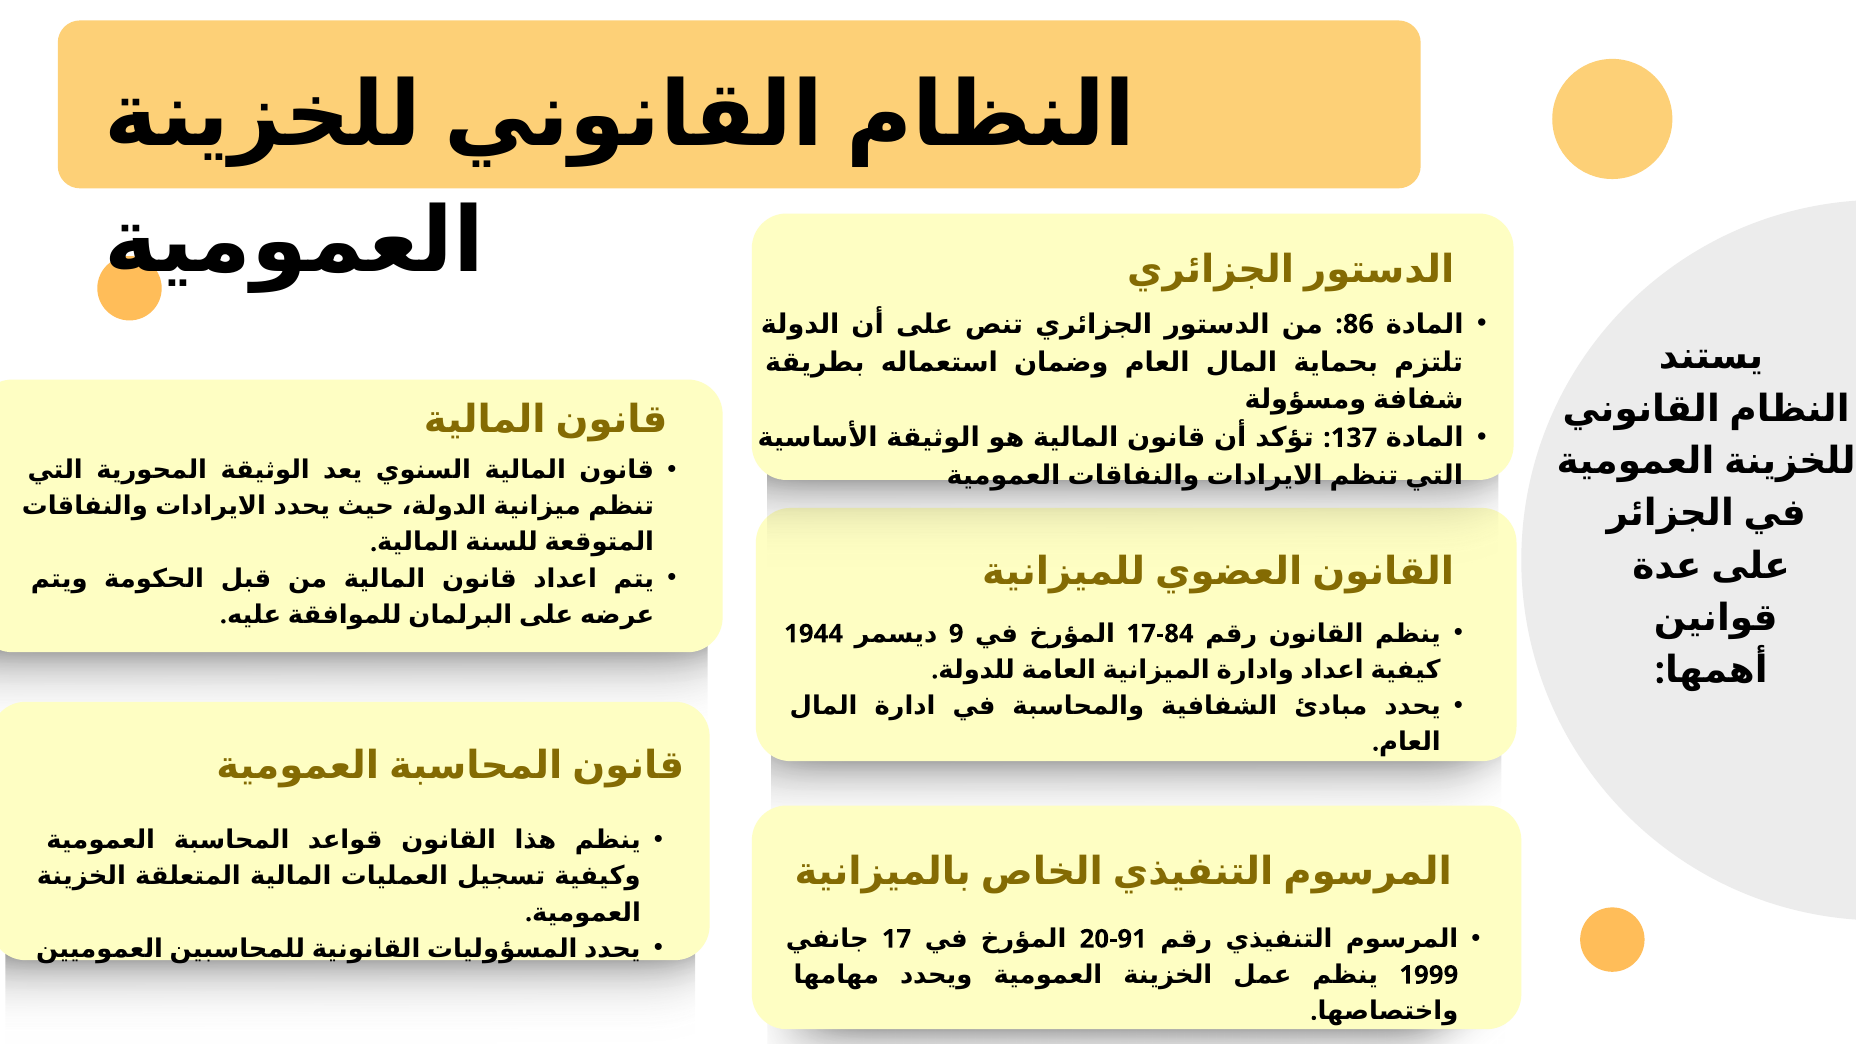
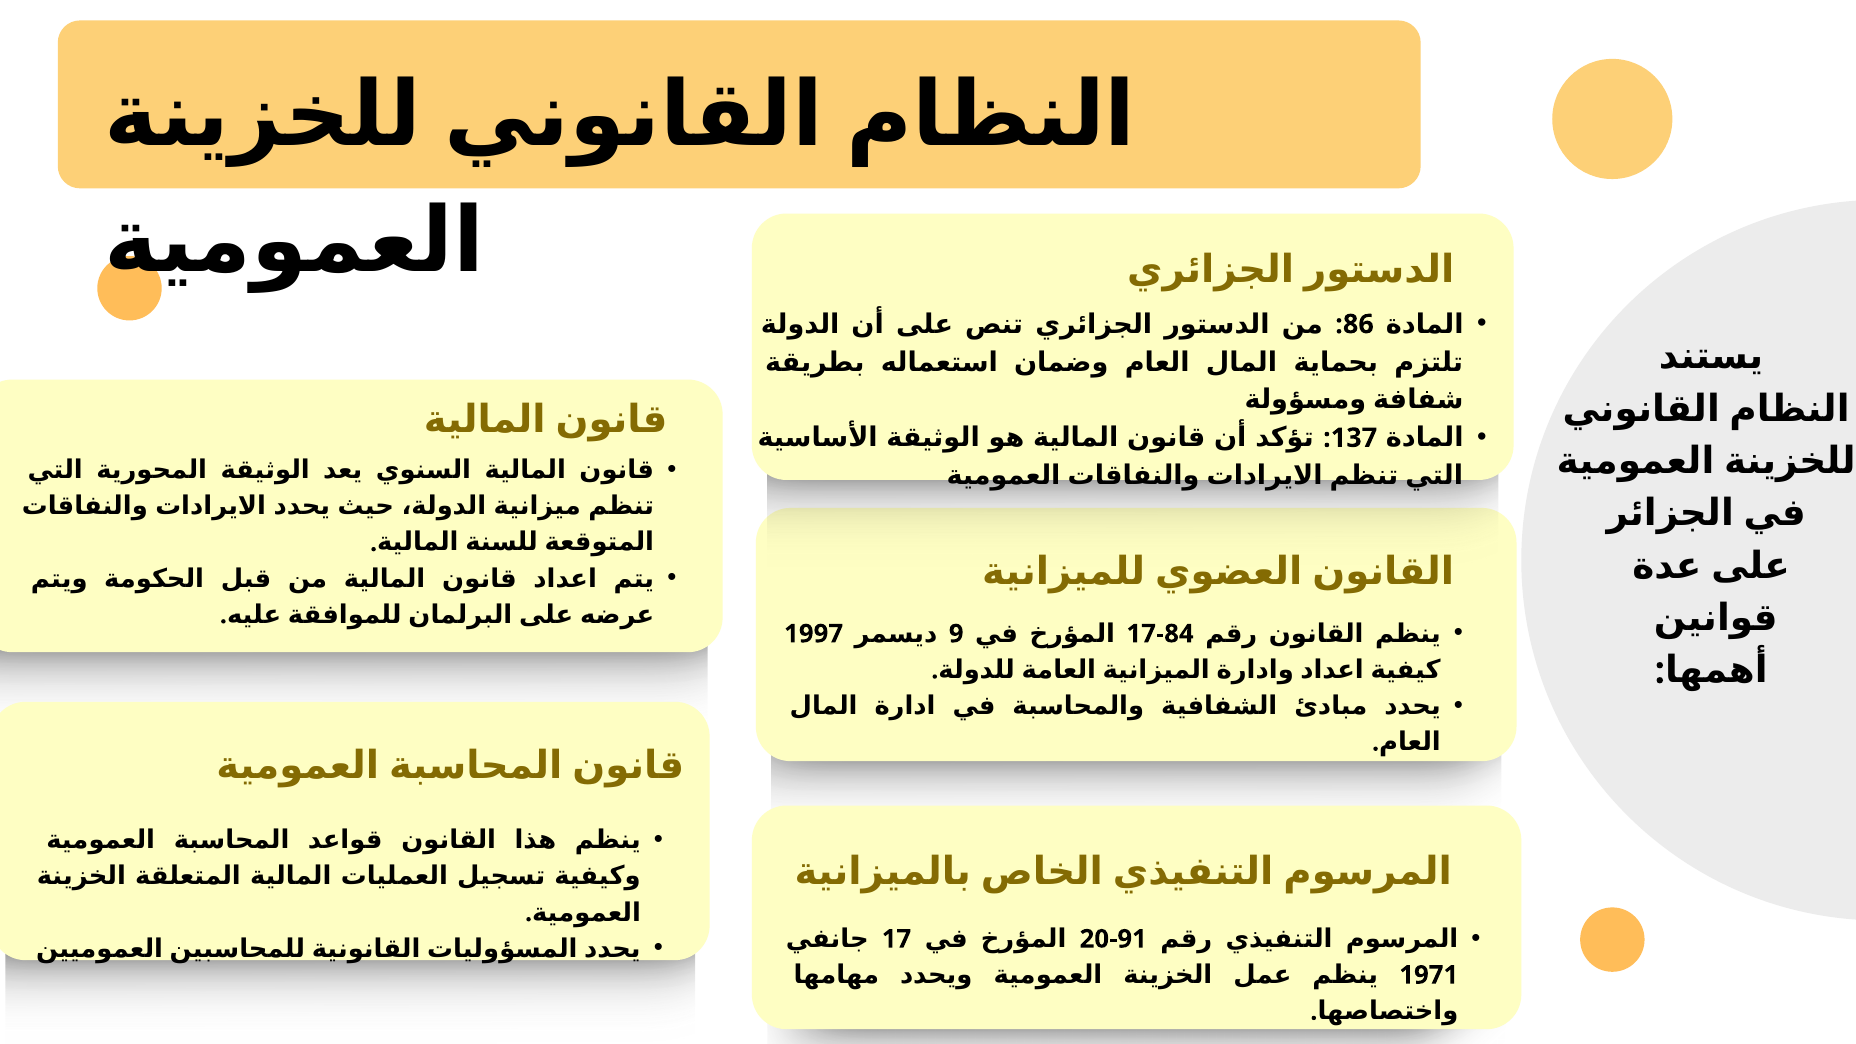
1944: 1944 -> 1997 (814, 634)
1999: 1999 -> 1971 (1429, 975)
